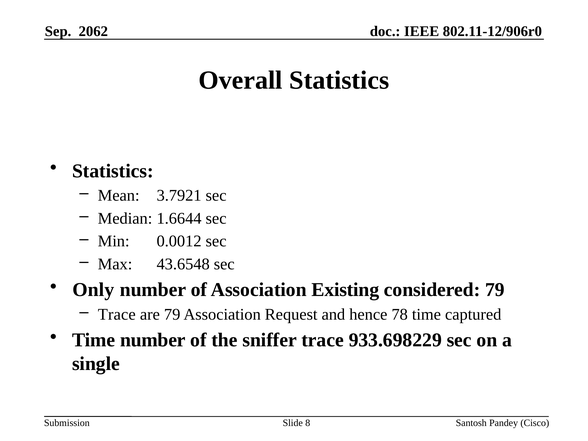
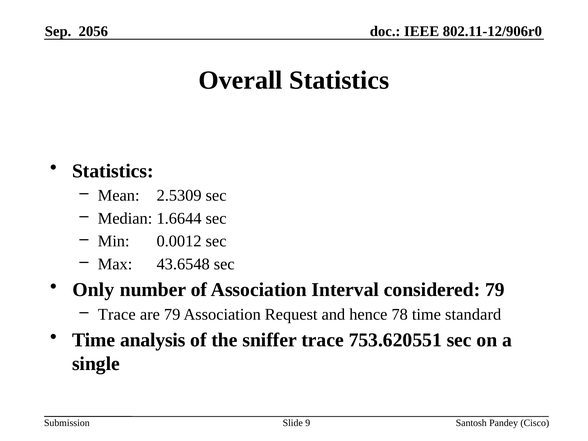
2062: 2062 -> 2056 (93, 31)
3.7921: 3.7921 -> 2.5309 (179, 196)
Existing: Existing -> Interval (345, 290)
captured: captured -> standard (473, 314)
Time number: number -> analysis (153, 340)
933.698229: 933.698229 -> 753.620551 (395, 340)
8: 8 -> 9 (308, 423)
